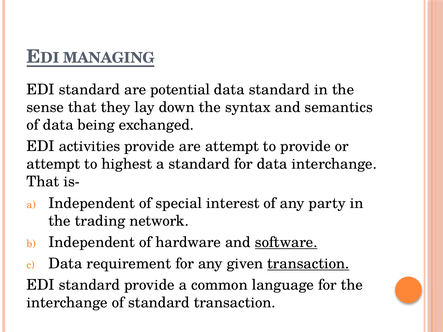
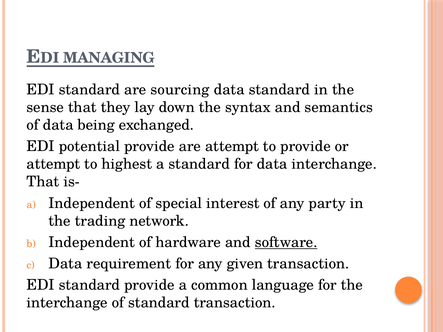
potential: potential -> sourcing (180, 90)
activities: activities -> potential (89, 146)
transaction underline: present -> none (308, 264)
